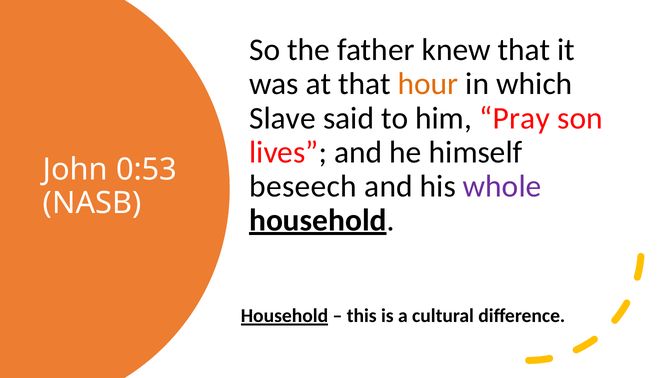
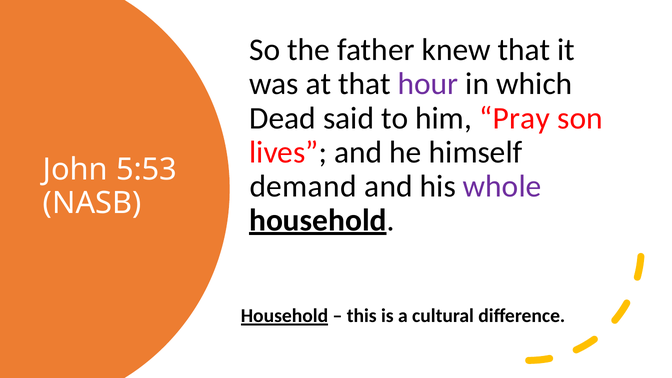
hour colour: orange -> purple (428, 84)
Slave: Slave -> Dead (283, 118)
0:53: 0:53 -> 5:53 (147, 170)
beseech: beseech -> demand (303, 186)
